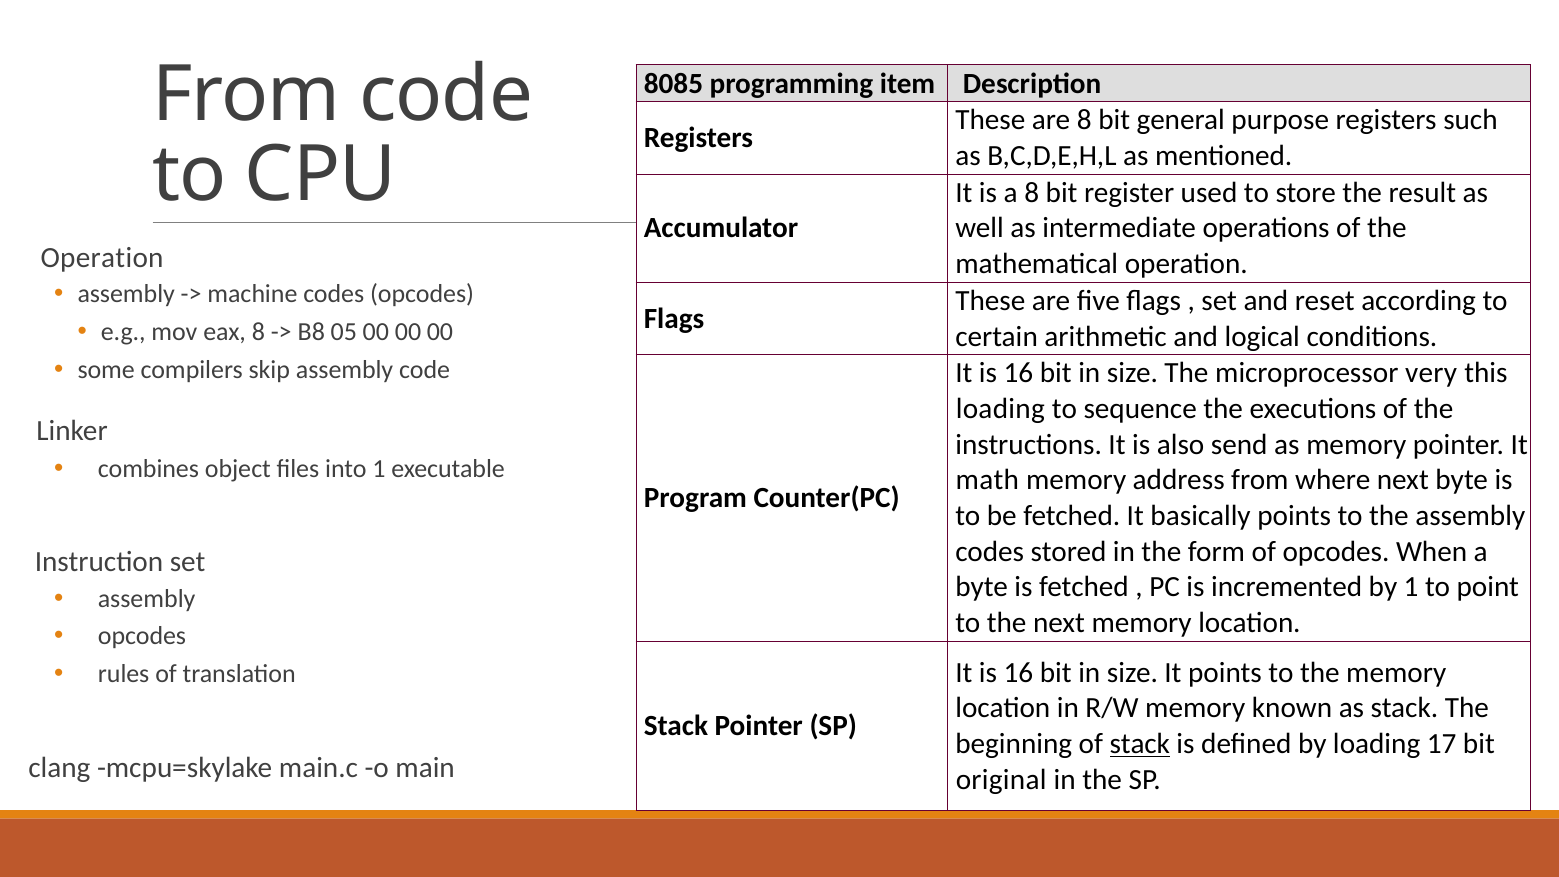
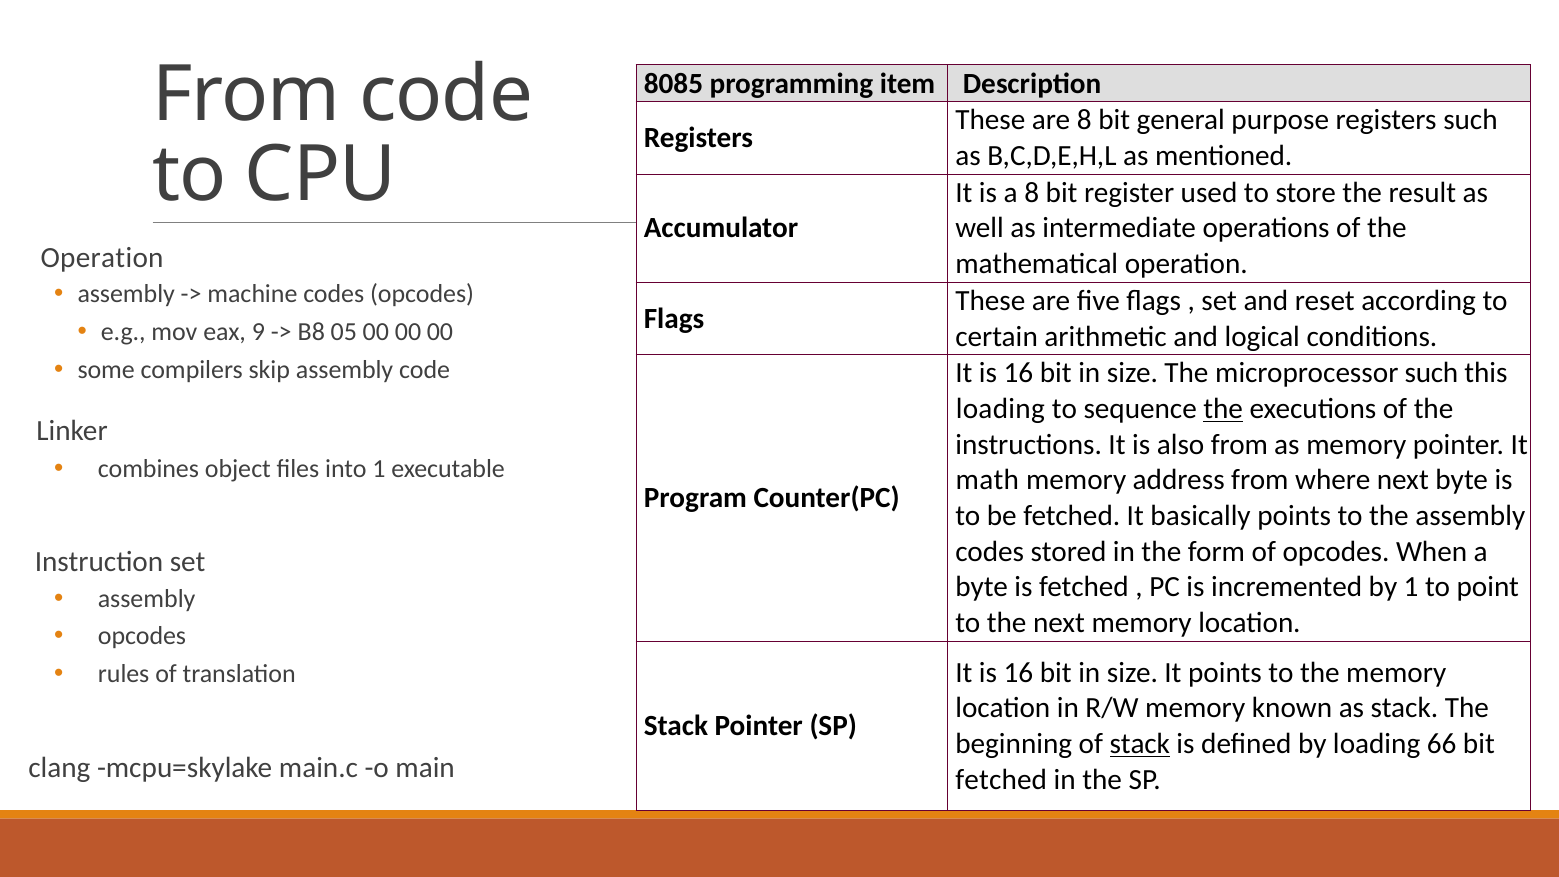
eax 8: 8 -> 9 (258, 332)
microprocessor very: very -> such (1431, 373)
the underline: none -> present (1223, 409)
also send: send -> from (1239, 444)
17: 17 -> 66 (1442, 744)
original: original -> fetched (1001, 780)
